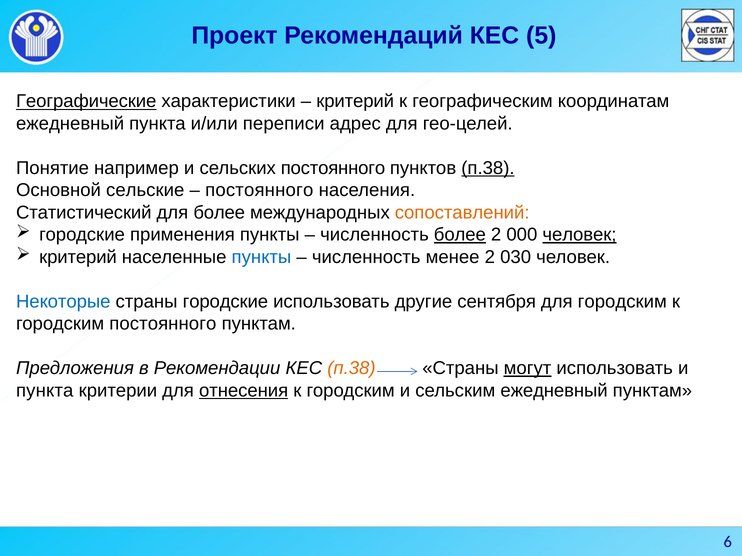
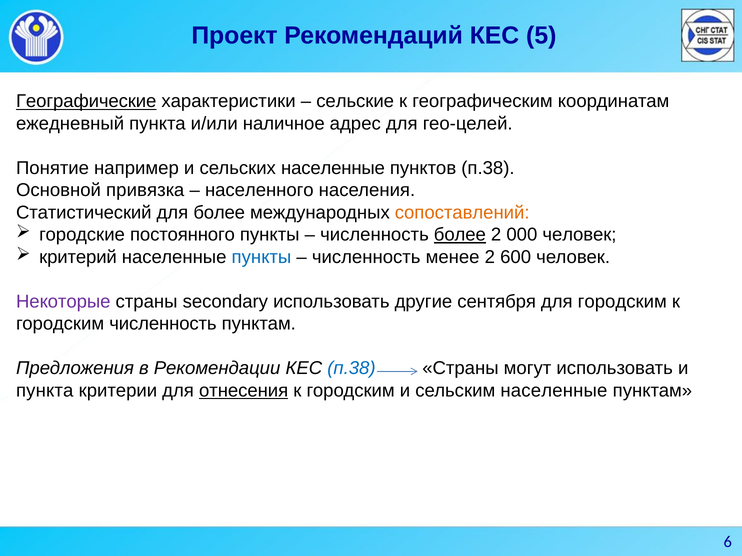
критерий: критерий -> сельские (355, 101)
переписи: переписи -> наличное (284, 124)
сельских постоянного: постоянного -> населенные (333, 168)
п.38 underline: present -> none (488, 168)
сельские: сельские -> привязка (145, 191)
постоянного: постоянного -> населенного (259, 191)
применения: применения -> постоянного (183, 235)
человек underline: present -> none (579, 235)
030: 030 -> 600 (516, 257)
Некоторые colour: blue -> purple (63, 302)
страны городские: городские -> secondary (225, 302)
городским постоянного: постоянного -> численность (163, 324)
п.38 colour: orange -> blue (351, 369)
могут underline: present -> none (528, 369)
сельским ежедневный: ежедневный -> населенные (554, 391)
